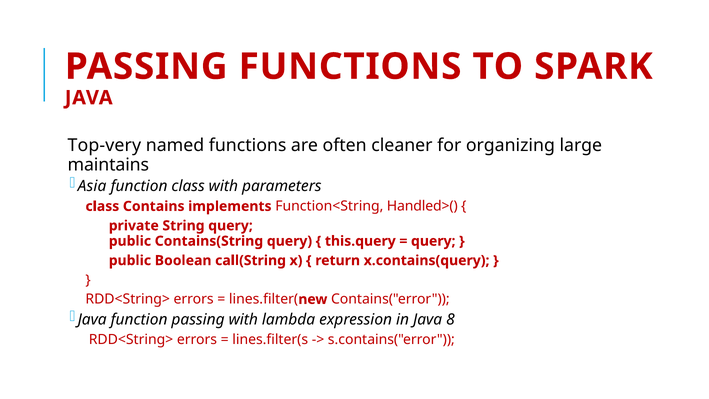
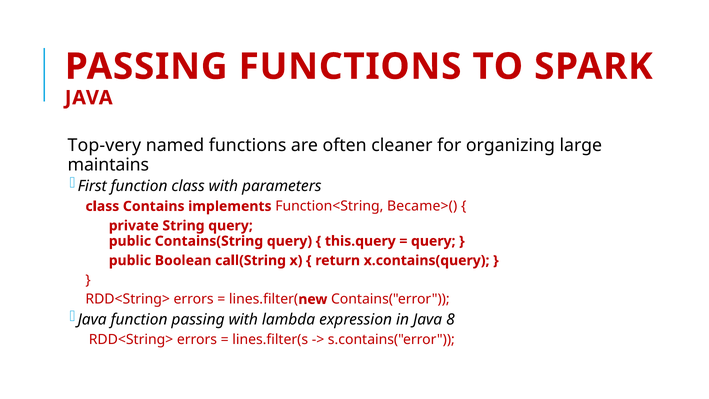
Asia: Asia -> First (92, 186)
Handled>(: Handled>( -> Became>( (422, 206)
